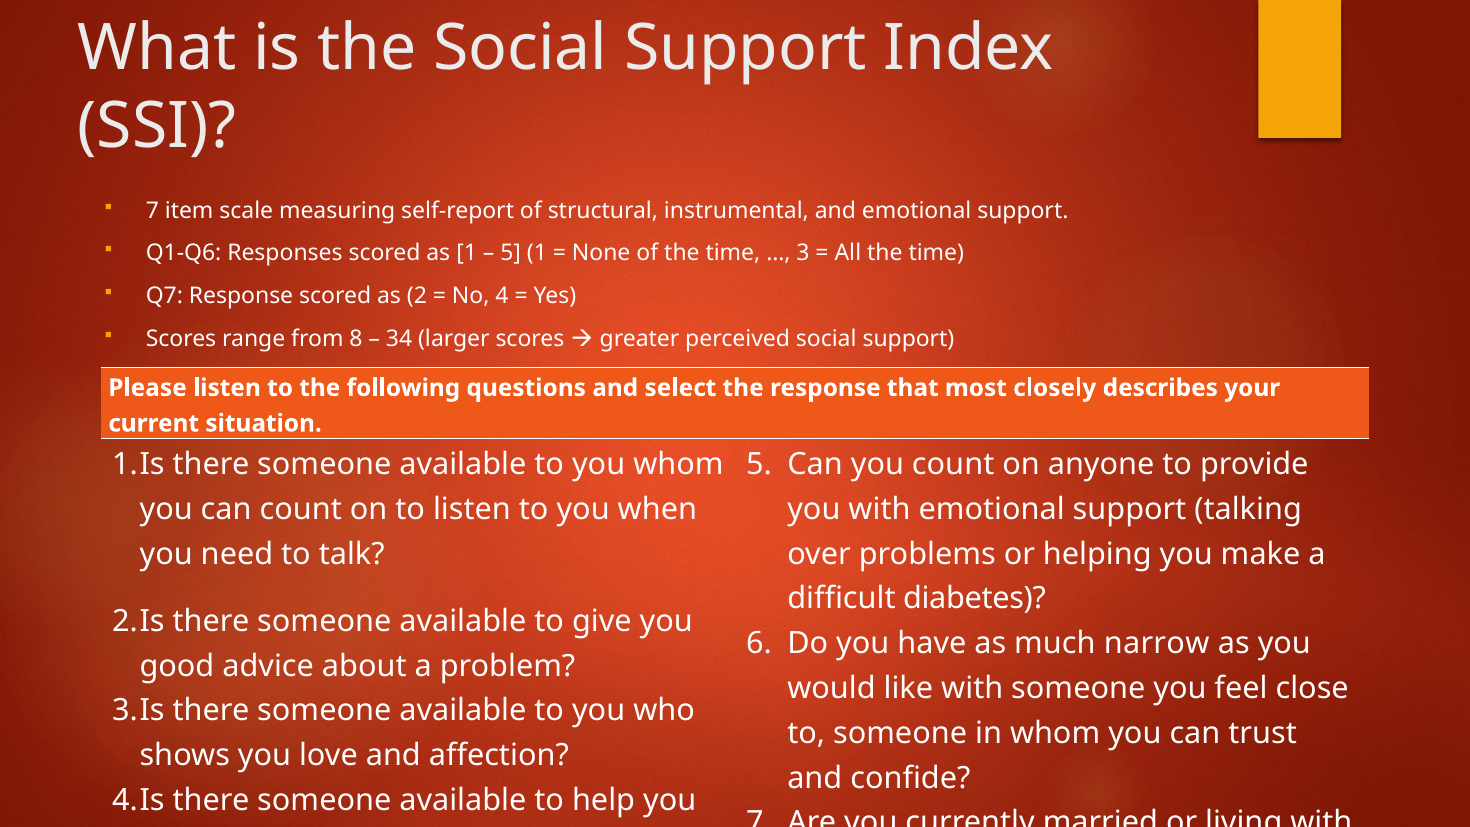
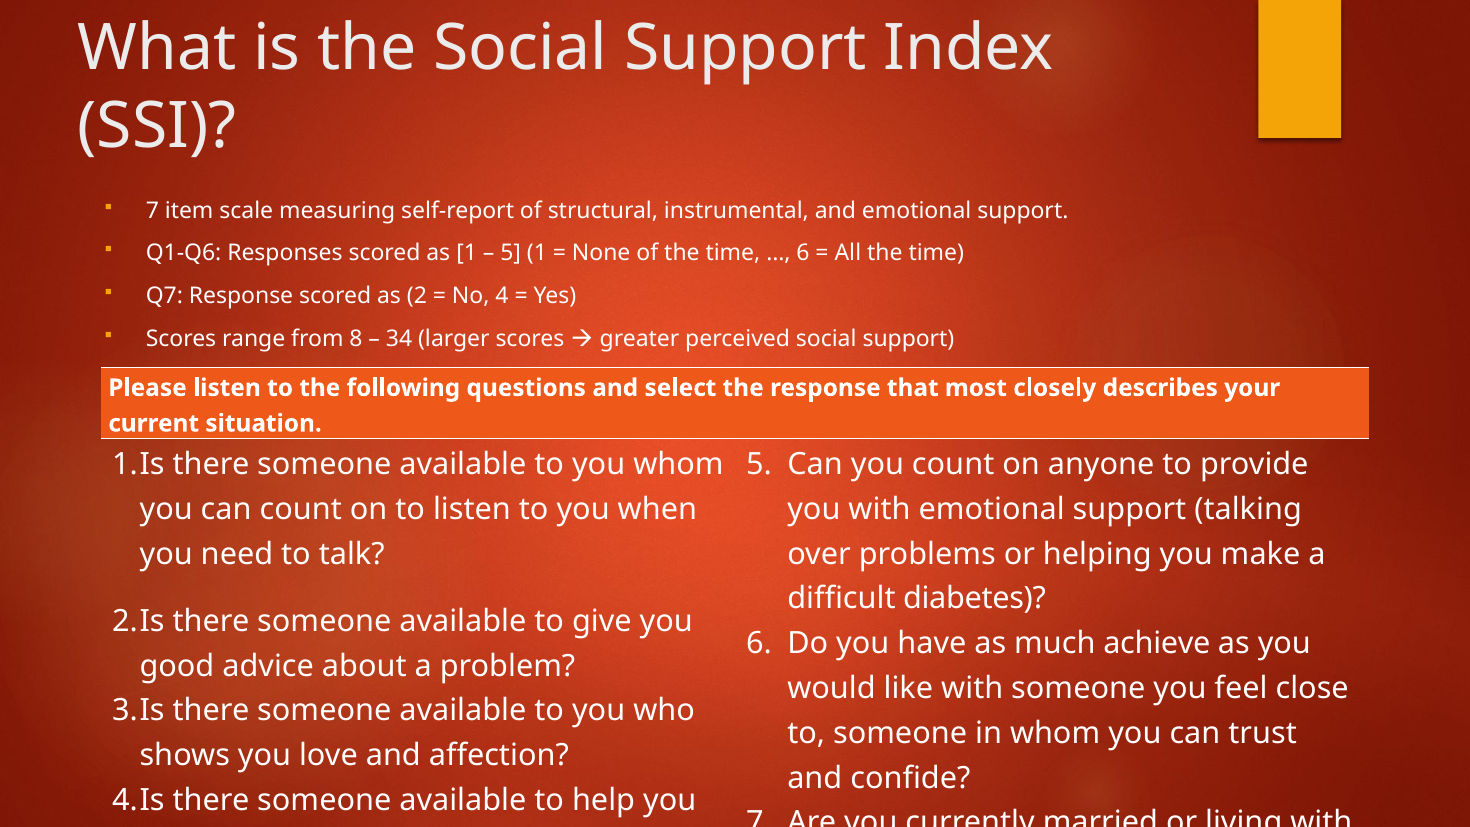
3: 3 -> 6 (803, 253)
narrow: narrow -> achieve (1157, 644)
